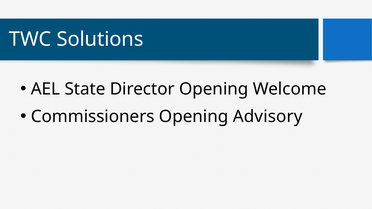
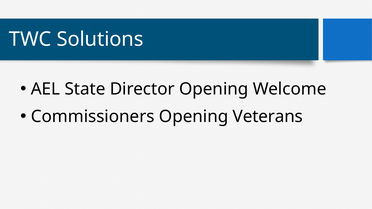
Advisory: Advisory -> Veterans (268, 117)
